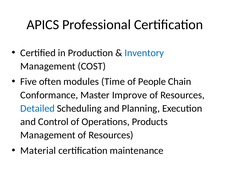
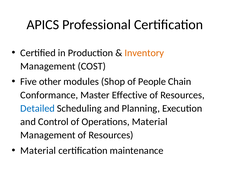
Inventory colour: blue -> orange (144, 53)
often: often -> other (50, 82)
Time: Time -> Shop (113, 82)
Improve: Improve -> Effective (130, 95)
Operations Products: Products -> Material (150, 122)
